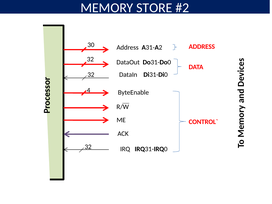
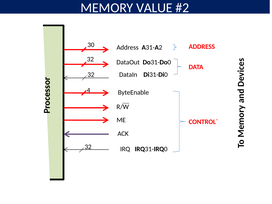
STORE: STORE -> VALUE (154, 8)
